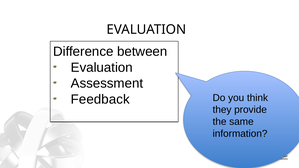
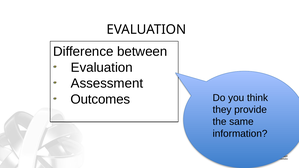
Feedback: Feedback -> Outcomes (100, 99)
